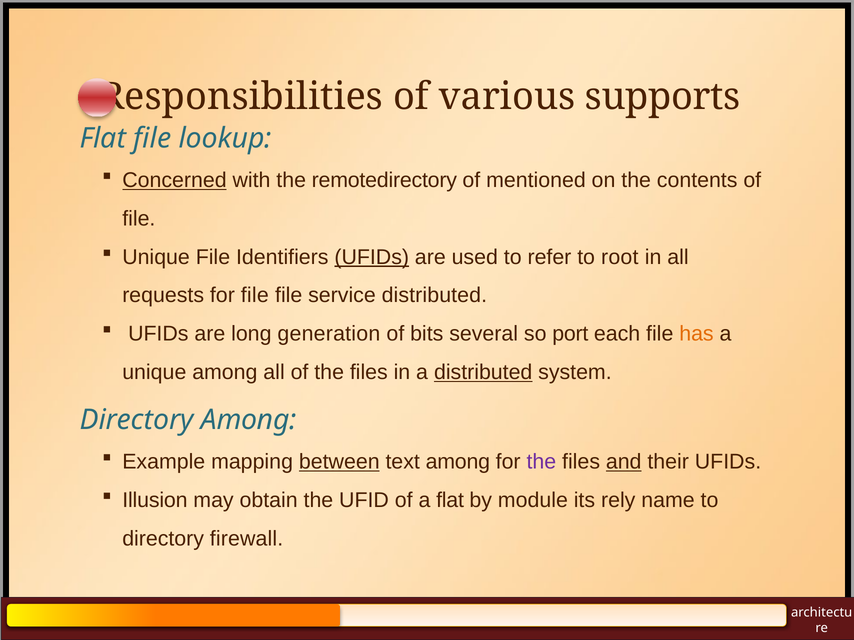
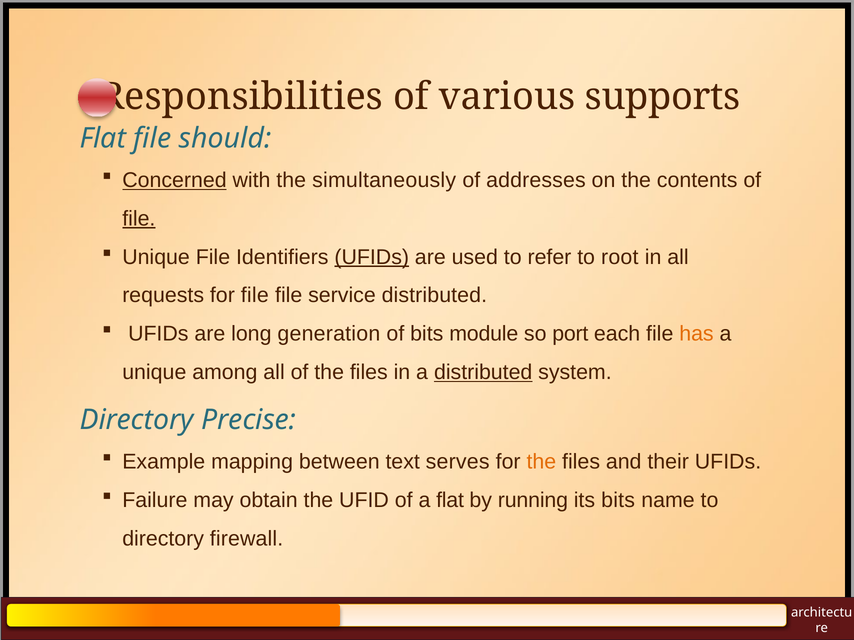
lookup: lookup -> should (225, 138)
remotedirectory: remotedirectory -> simultaneously (384, 180)
mentioned: mentioned -> addresses (536, 180)
file underline: none -> present (139, 219)
several: several -> module (484, 334)
Directory Among: Among -> Precise (249, 420)
between underline: present -> none (339, 462)
text among: among -> serves (458, 462)
the colour: purple -> orange (541, 462)
and underline: present -> none (624, 462)
Illusion: Illusion -> Failure (155, 501)
module: module -> running (533, 501)
its rely: rely -> bits (618, 501)
